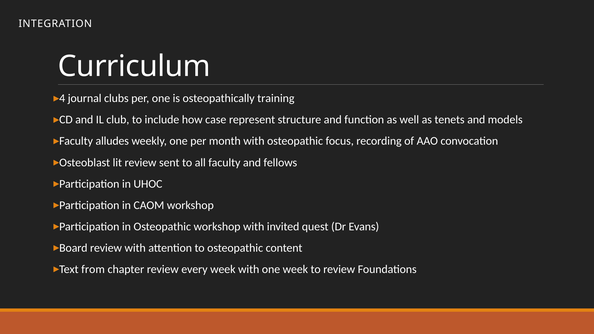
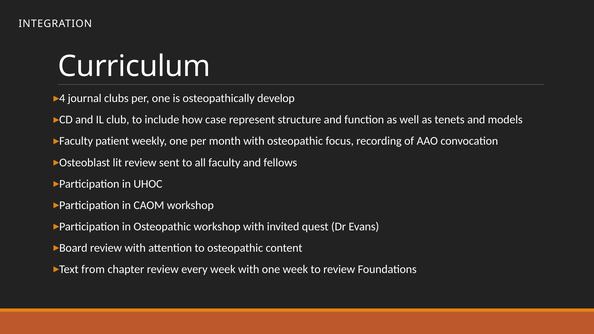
training: training -> develop (276, 98)
alludes: alludes -> patient (112, 141)
